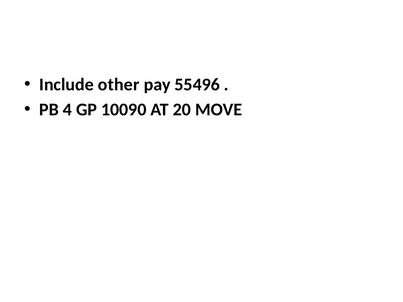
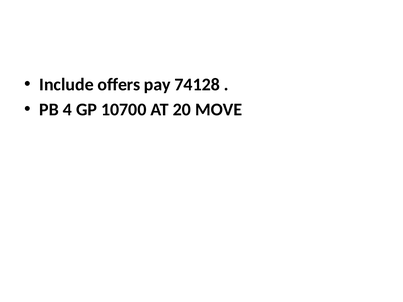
other: other -> offers (119, 85)
55496: 55496 -> 74128 (197, 85)
10090: 10090 -> 10700 (124, 110)
